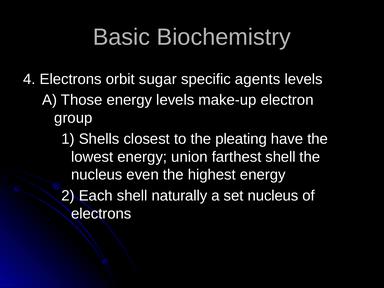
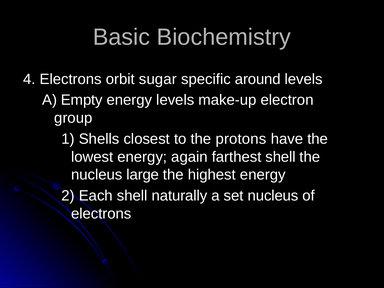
agents: agents -> around (258, 79)
Those: Those -> Empty (82, 100)
pleating: pleating -> protons (241, 139)
union: union -> again (189, 157)
even: even -> large (143, 175)
